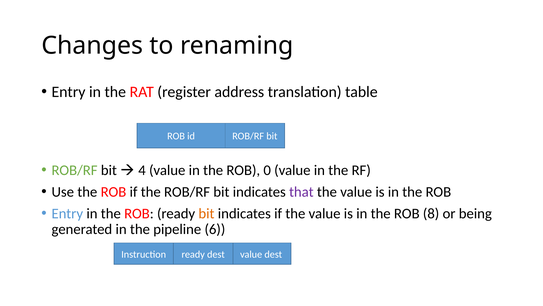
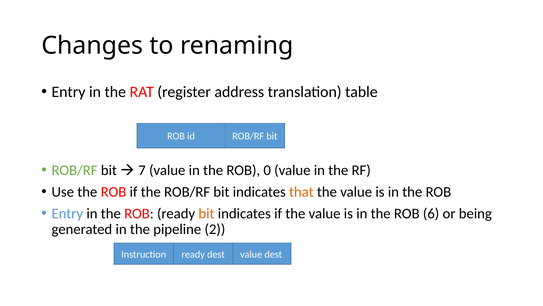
4: 4 -> 7 (142, 170)
that colour: purple -> orange (301, 192)
8: 8 -> 6 (431, 213)
6: 6 -> 2 (215, 229)
